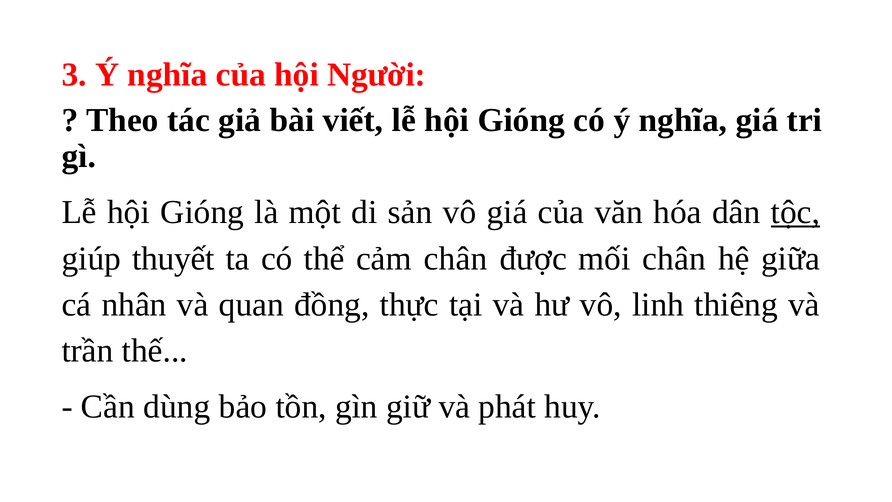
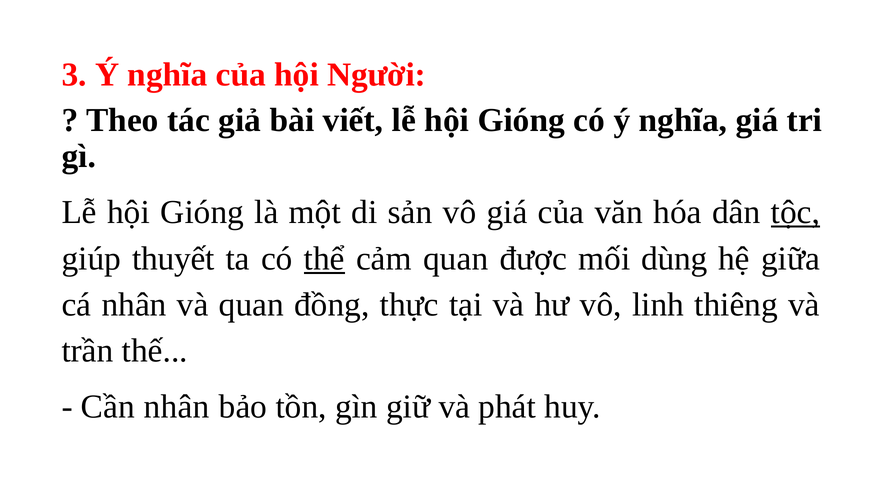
thể underline: none -> present (324, 258)
cảm chân: chân -> quan (456, 258)
mối chân: chân -> dùng (674, 258)
Cần dùng: dùng -> nhân (177, 407)
